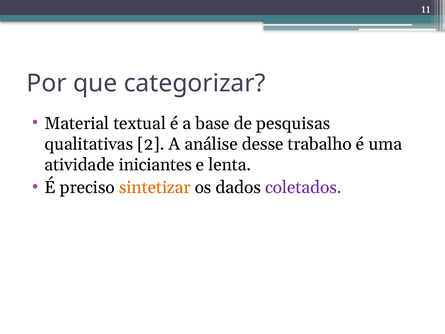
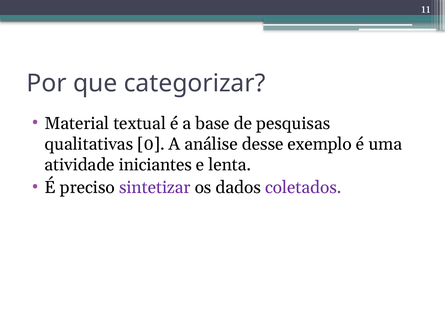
2: 2 -> 0 (151, 144)
trabalho: trabalho -> exemplo (320, 144)
sintetizar colour: orange -> purple (155, 187)
